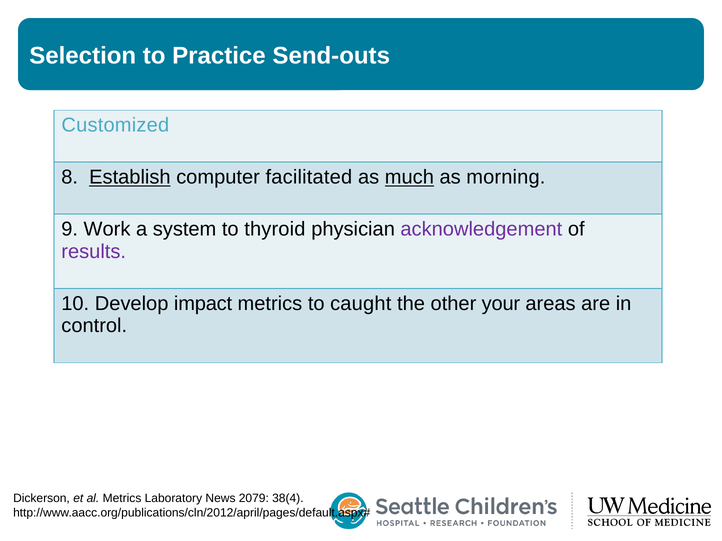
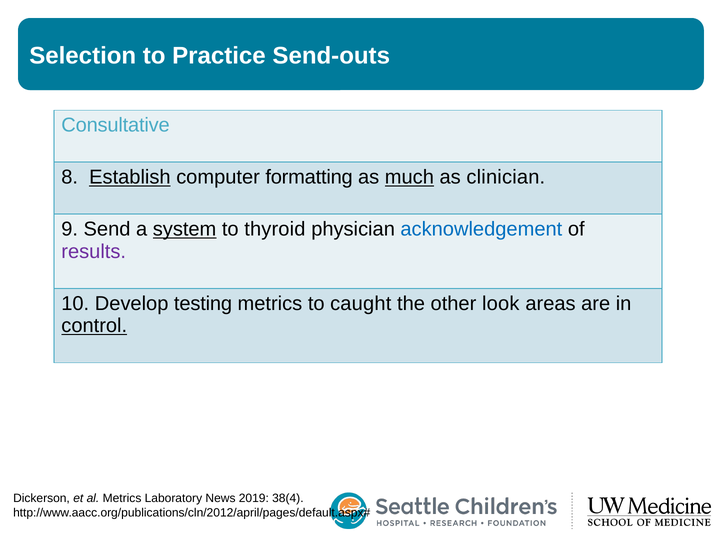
Customized: Customized -> Consultative (116, 125)
facilitated: facilitated -> formatting (309, 177)
morning: morning -> clinician (506, 177)
Work: Work -> Send (107, 229)
system underline: none -> present (185, 229)
acknowledgement colour: purple -> blue (481, 229)
impact: impact -> testing (203, 304)
your: your -> look (501, 304)
control underline: none -> present (94, 326)
2079: 2079 -> 2019 (254, 499)
